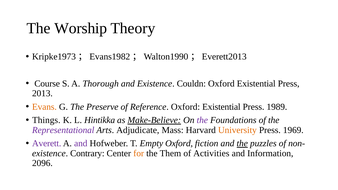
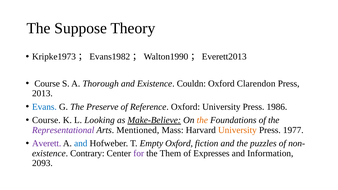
Worship: Worship -> Suppose (81, 28)
Existential: Existential -> Clarendon (256, 84)
Evans colour: orange -> blue (44, 107)
Reference Oxford Existential: Existential -> University (221, 107)
1989: 1989 -> 1986 (277, 107)
Things: Things -> Course (46, 120)
Hintikka: Hintikka -> Looking (100, 120)
the colour: purple -> orange (202, 120)
Adjudicate: Adjudicate -> Mentioned (138, 130)
1969: 1969 -> 1977 (293, 130)
and colour: purple -> blue (81, 144)
the underline: present -> none (242, 144)
for colour: orange -> purple (139, 153)
Activities: Activities -> Expresses (211, 153)
2096: 2096 -> 2093 (42, 163)
